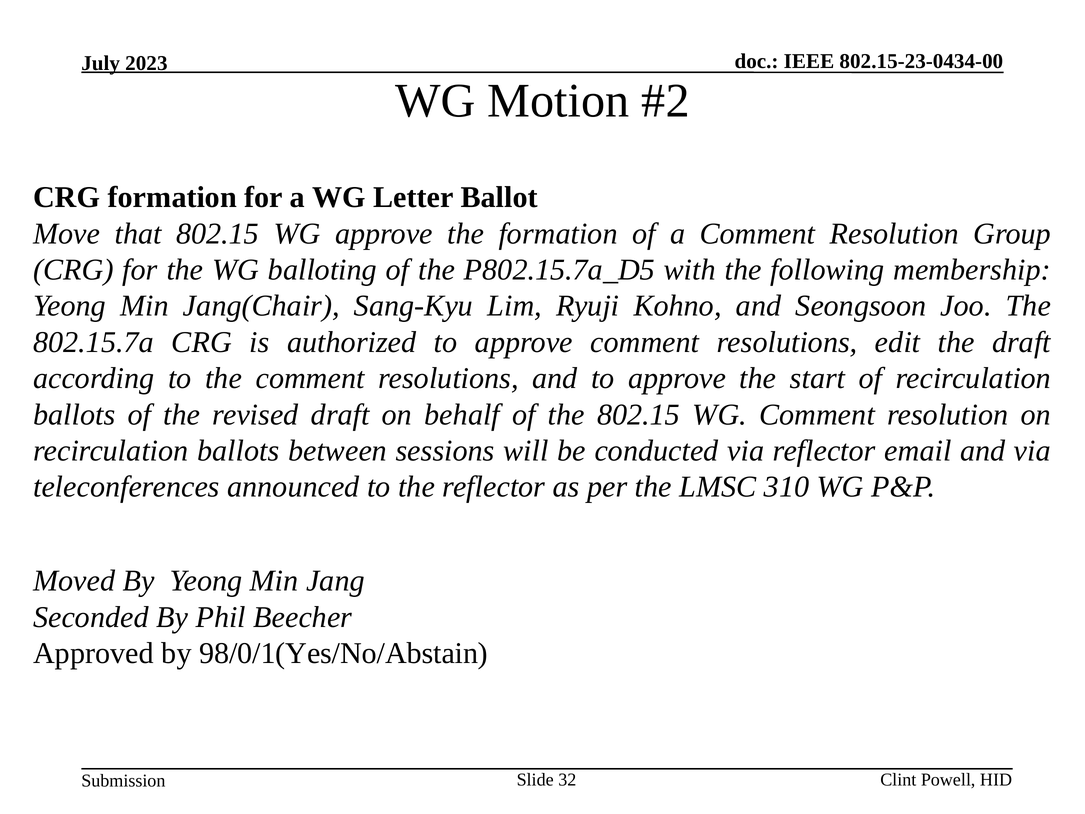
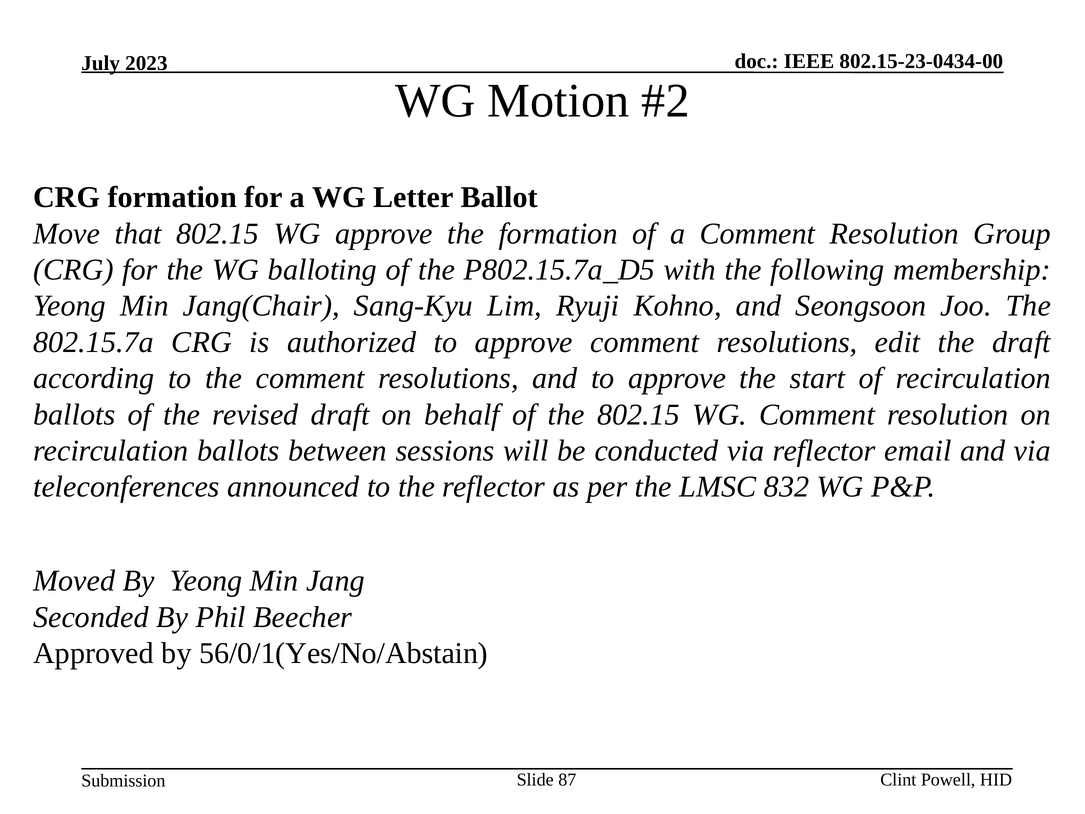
310: 310 -> 832 (787, 487)
98/0/1(Yes/No/Abstain: 98/0/1(Yes/No/Abstain -> 56/0/1(Yes/No/Abstain (344, 653)
32: 32 -> 87 (567, 779)
